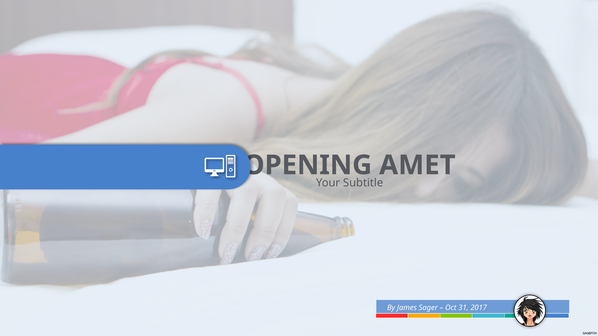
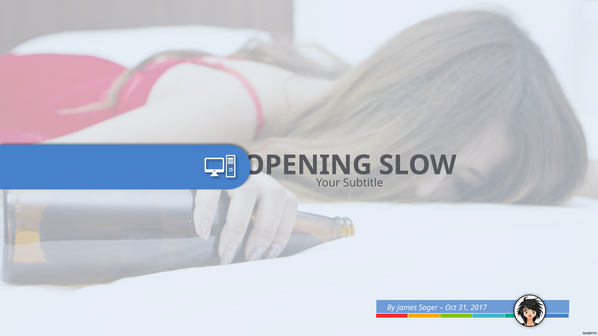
AMET: AMET -> SLOW (418, 165)
